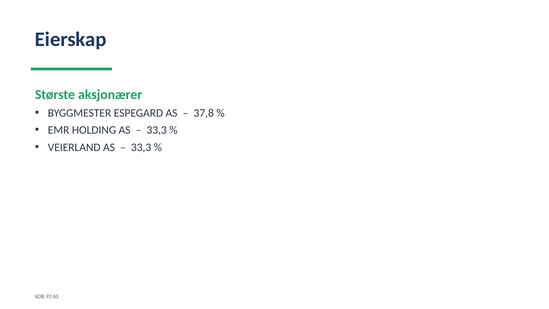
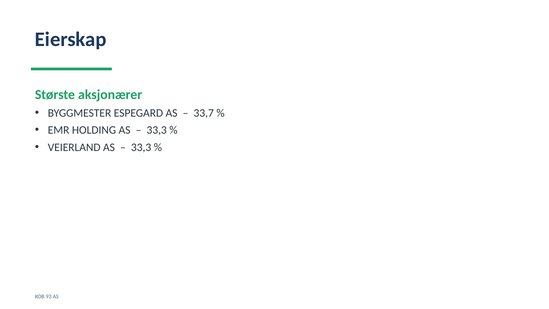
37,8: 37,8 -> 33,7 (204, 113)
